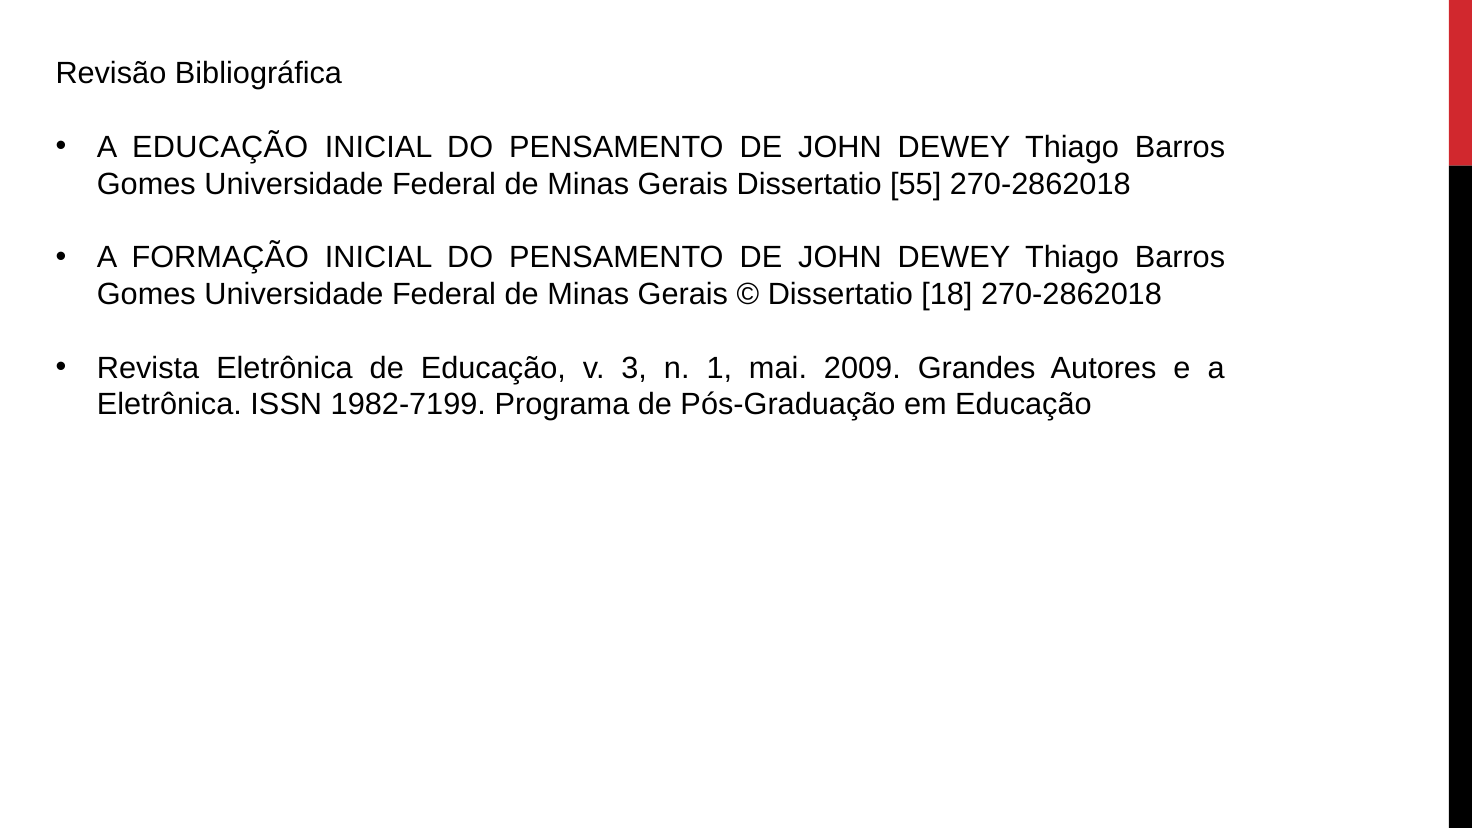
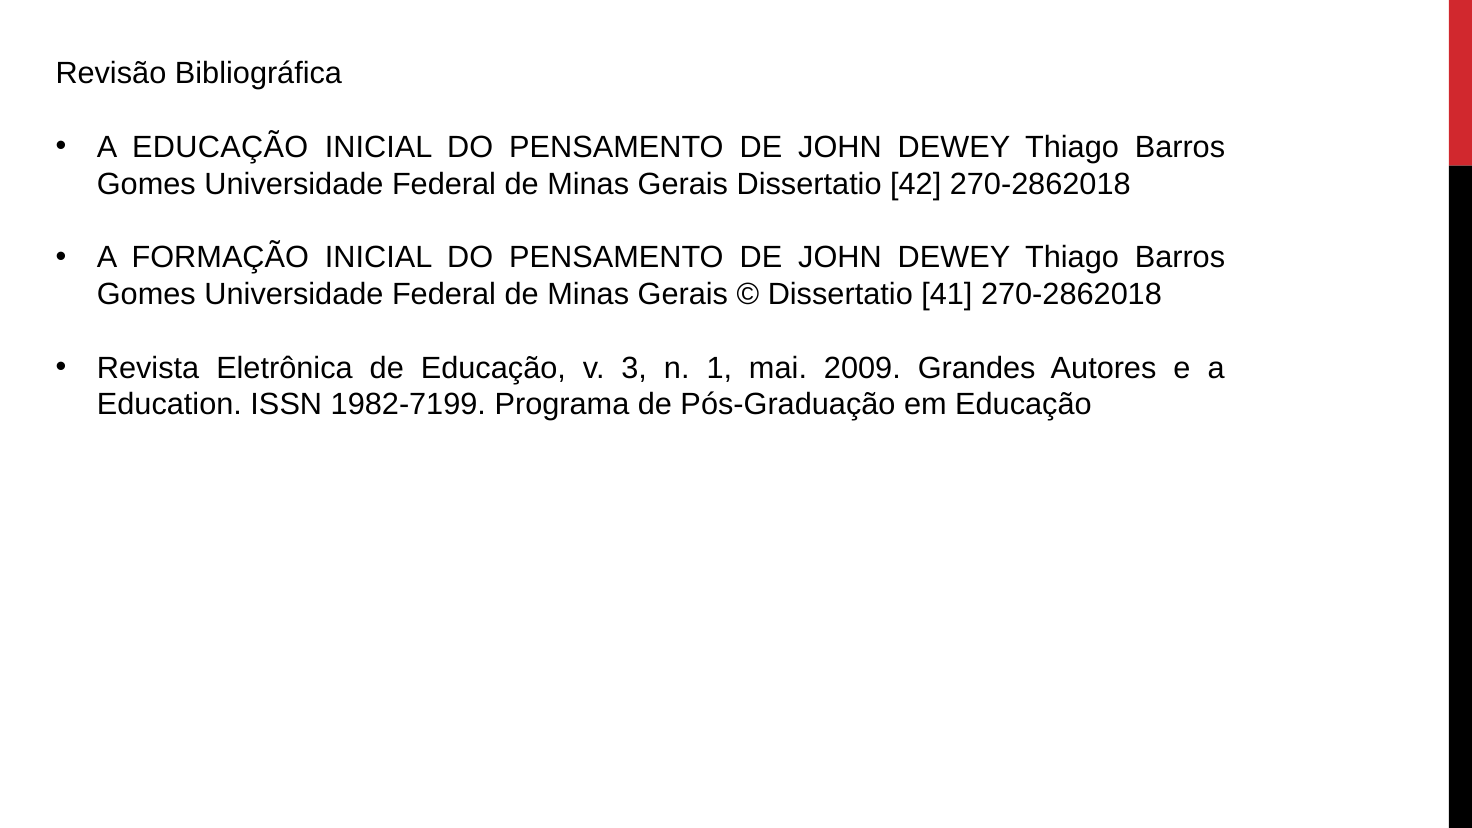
55: 55 -> 42 (916, 184)
18: 18 -> 41 (947, 294)
Eletrônica: Eletrônica -> Education (169, 405)
